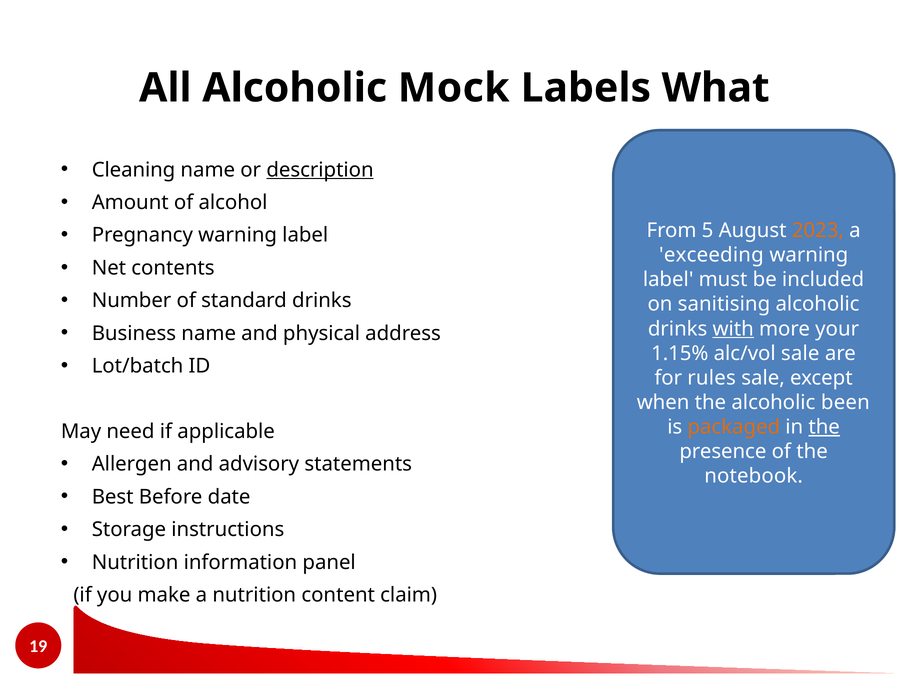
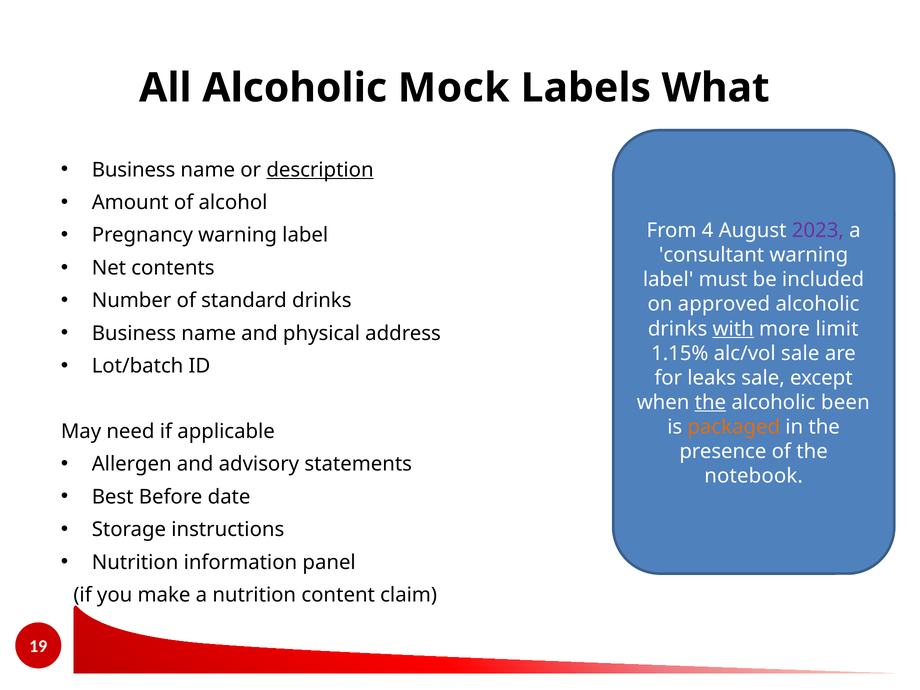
Cleaning: Cleaning -> Business (134, 170)
5: 5 -> 4 (708, 231)
2023 colour: orange -> purple (818, 231)
exceeding: exceeding -> consultant (712, 255)
sanitising: sanitising -> approved (724, 304)
your: your -> limit (837, 329)
rules: rules -> leaks (712, 378)
the underline: none -> present (710, 402)
the underline: present -> none (824, 427)
